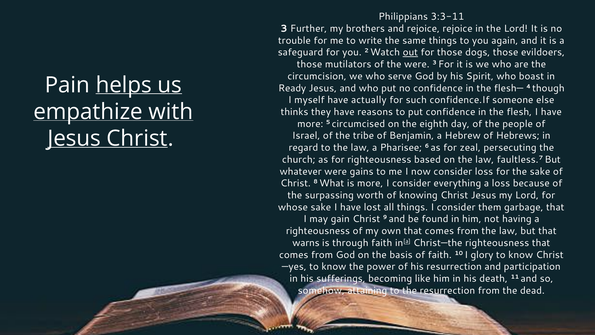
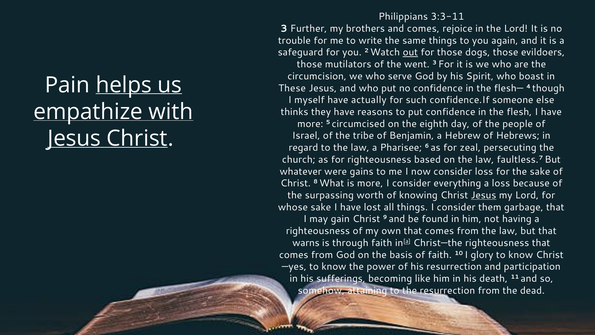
and rejoice: rejoice -> comes (423, 29)
the were: were -> went (417, 64)
Ready: Ready -> These (292, 88)
Jesus underline: none -> present (484, 195)
